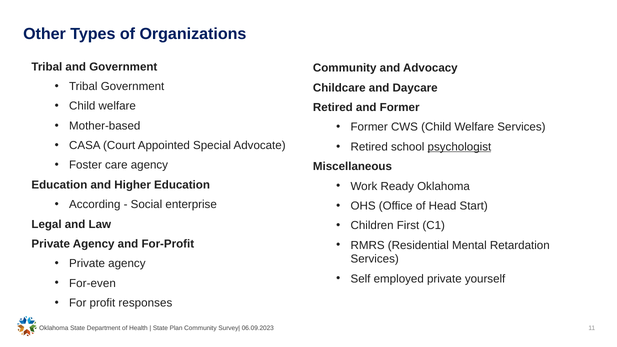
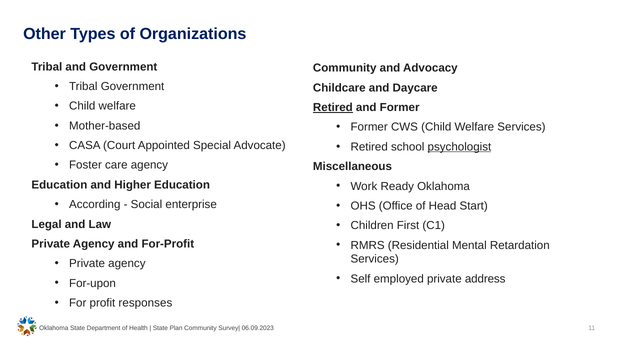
Retired underline: none -> present (333, 108)
yourself: yourself -> address (485, 279)
For-even: For-even -> For-upon (93, 283)
